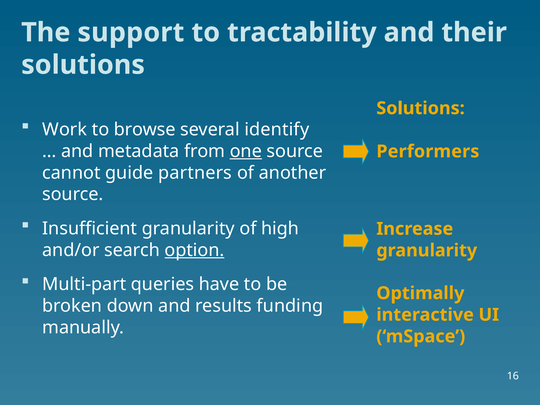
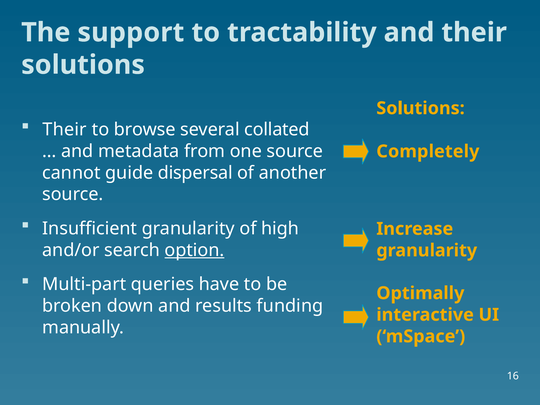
Work: Work -> Their (65, 130)
identify: identify -> collated (277, 130)
one underline: present -> none (246, 151)
Performers: Performers -> Completely (428, 151)
partners: partners -> dispersal (195, 173)
